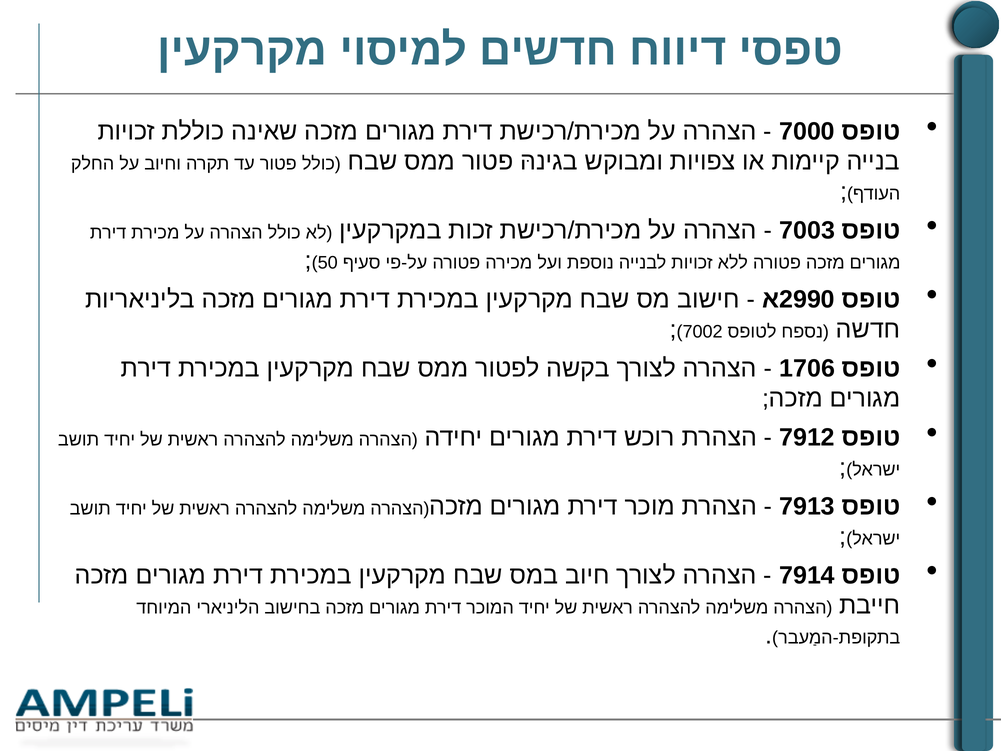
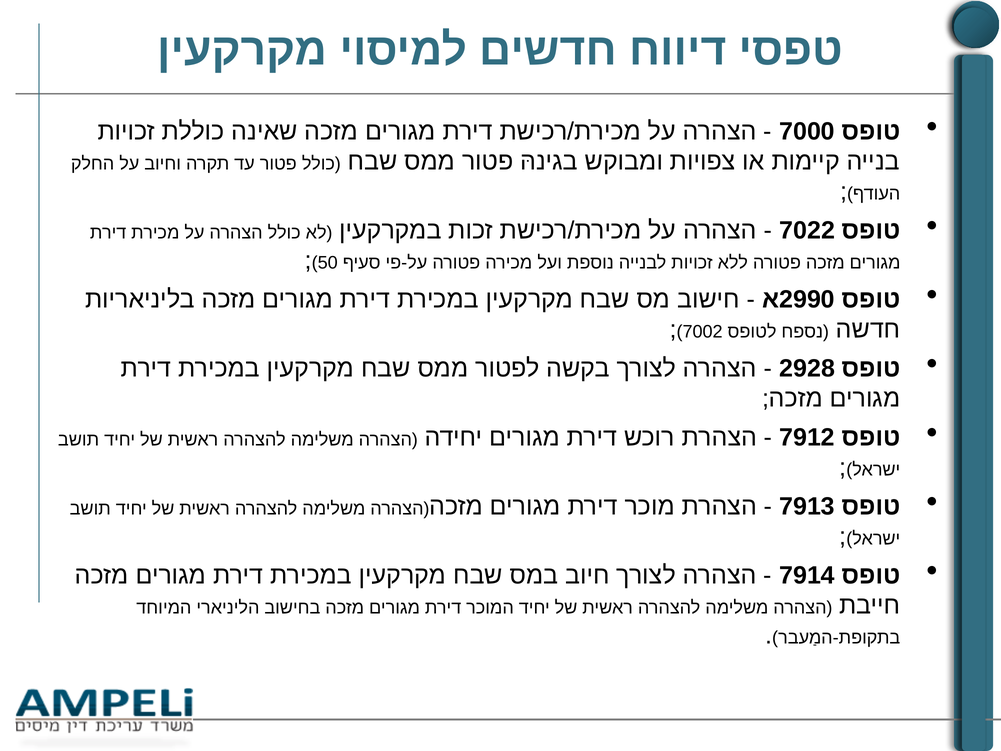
7003: 7003 -> 7022 (807, 230)
1706: 1706 -> 2928 (807, 368)
